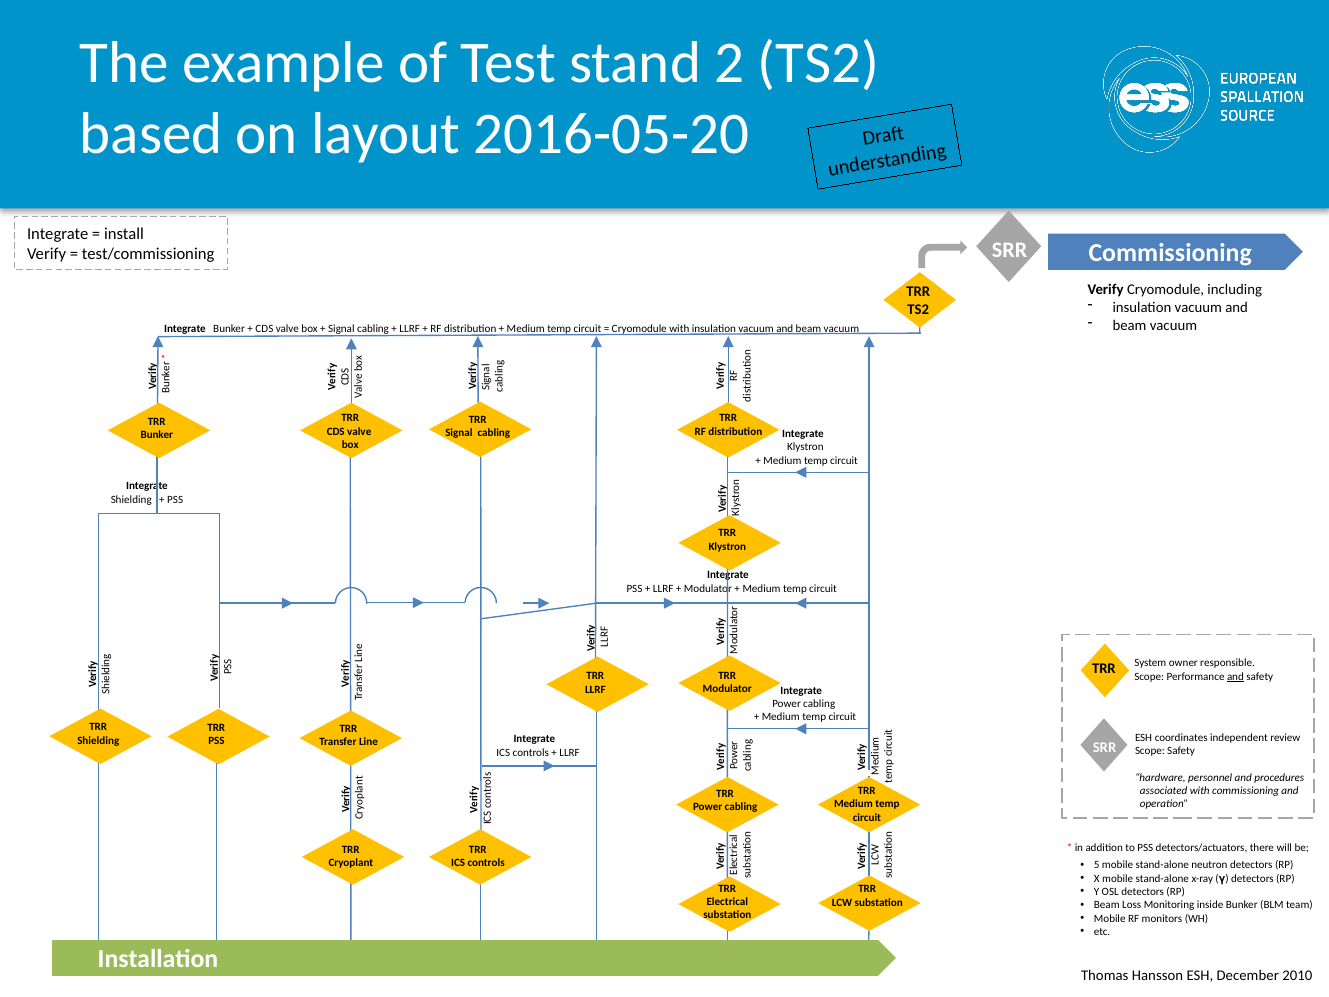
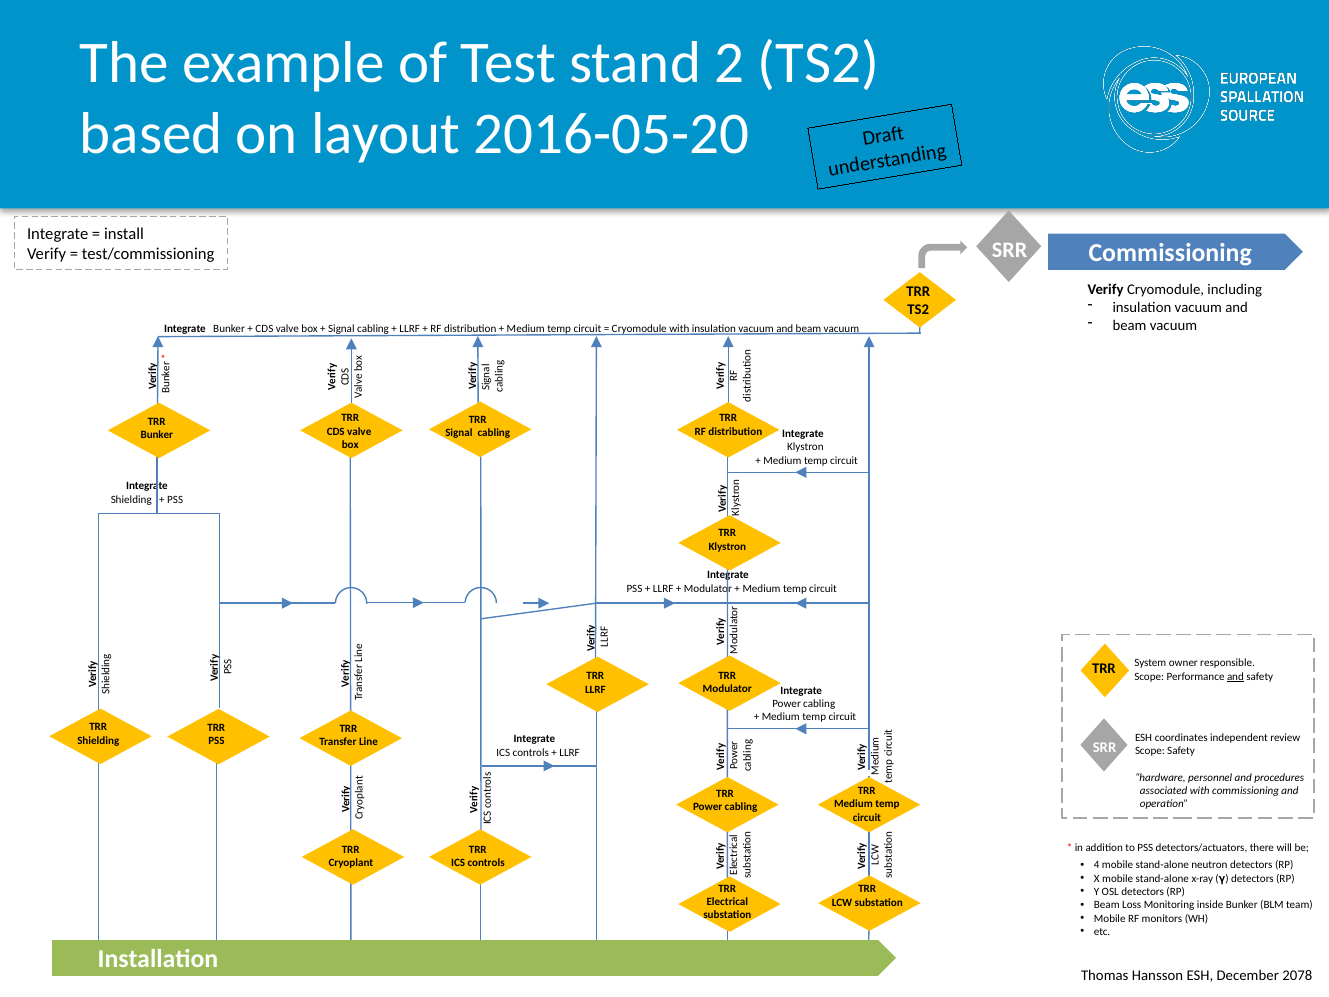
5: 5 -> 4 (1097, 865)
2010: 2010 -> 2078 (1297, 975)
